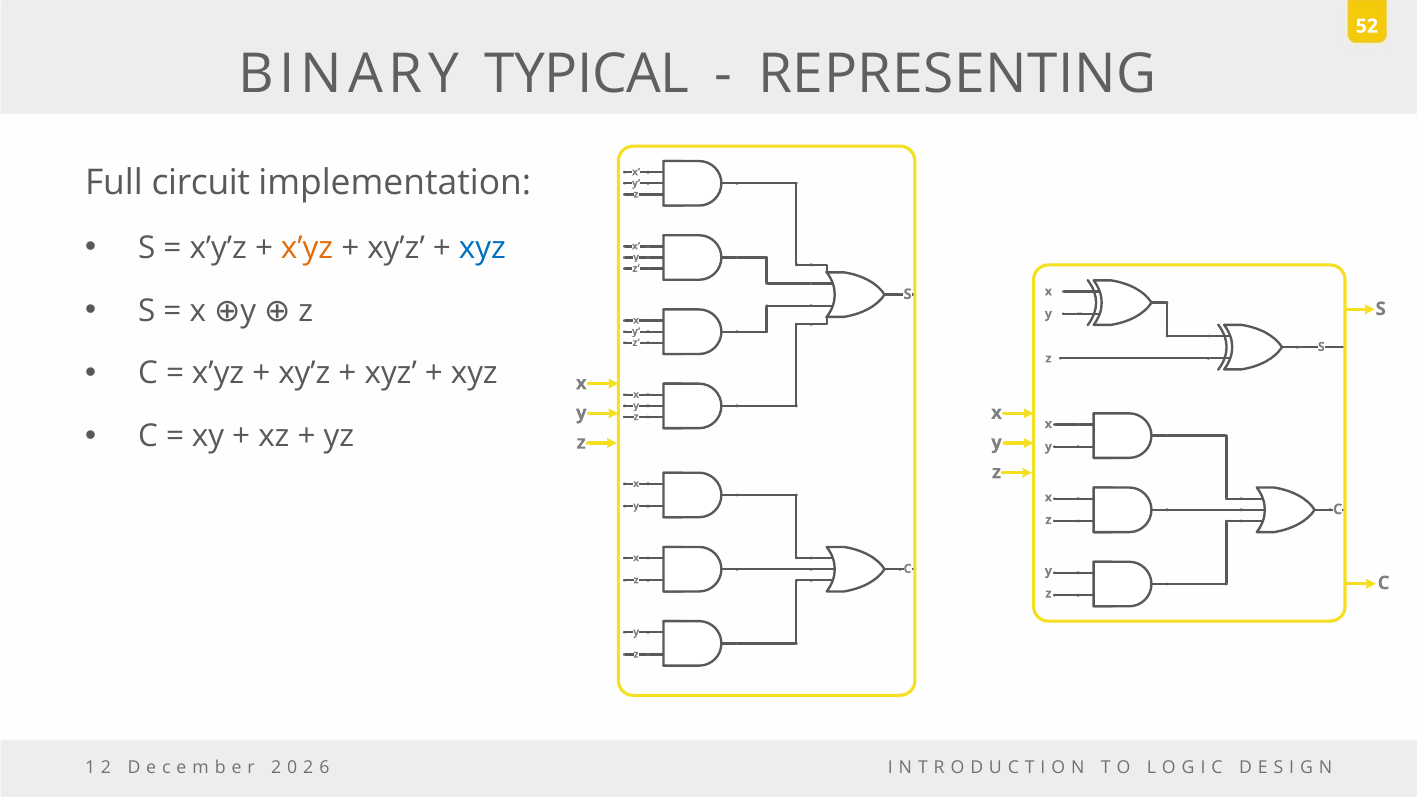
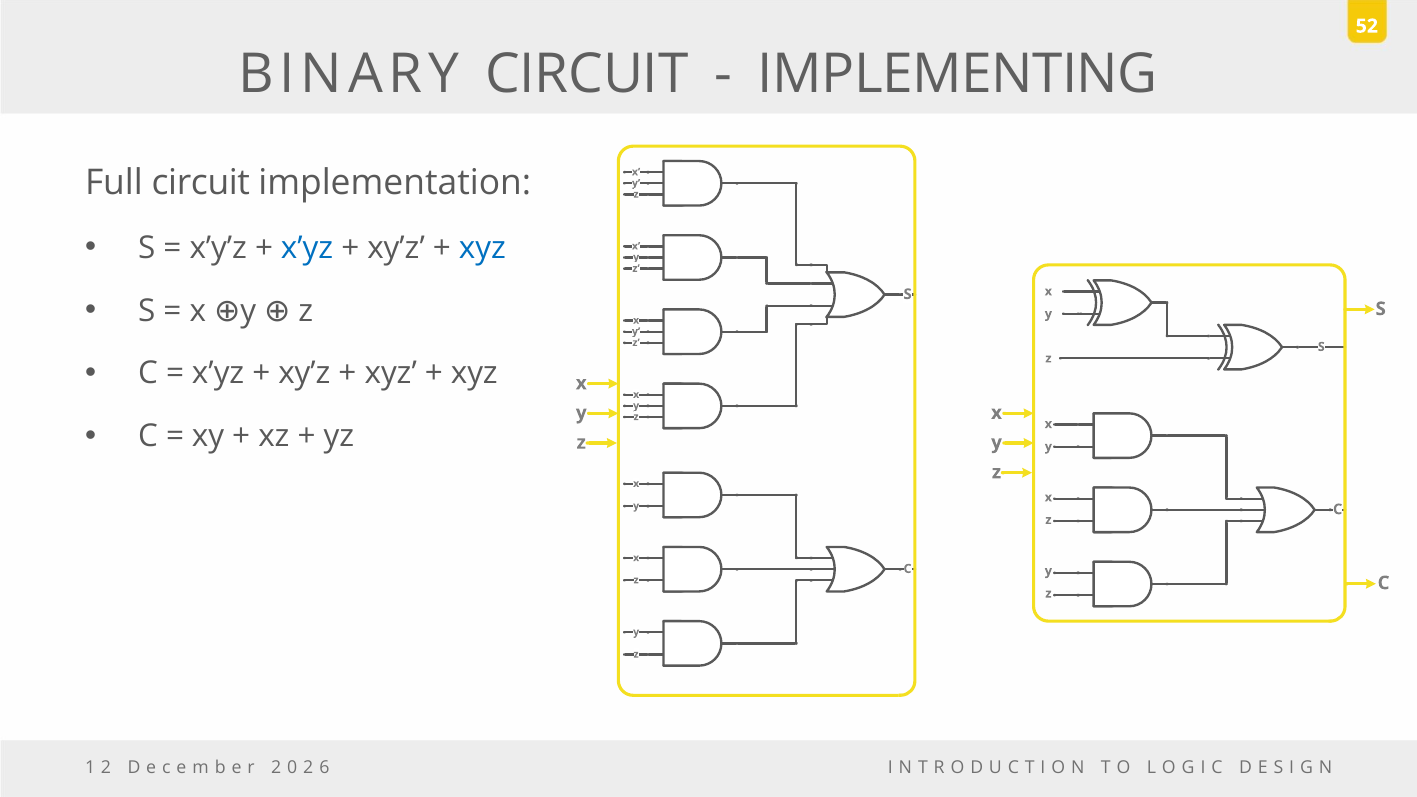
BINARY TYPICAL: TYPICAL -> CIRCUIT (587, 74)
REPRESENTING: REPRESENTING -> IMPLEMENTING (958, 74)
x’yz colour: orange -> blue (307, 248)
